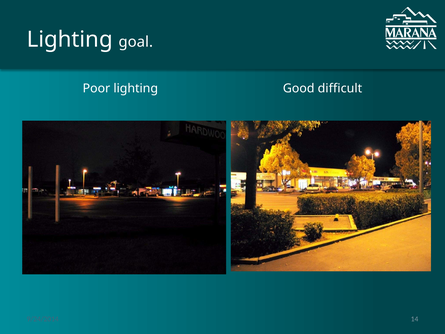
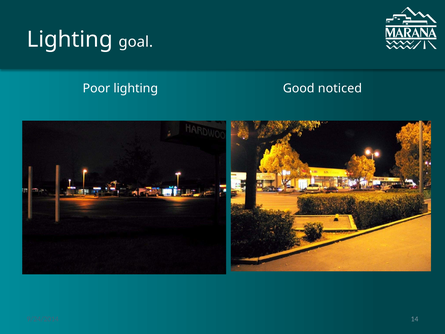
difficult: difficult -> noticed (340, 88)
